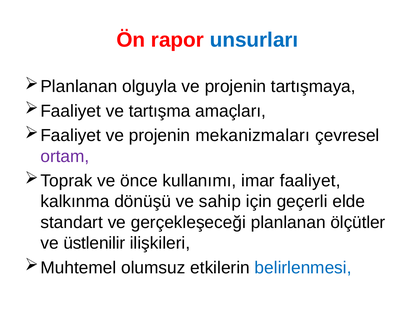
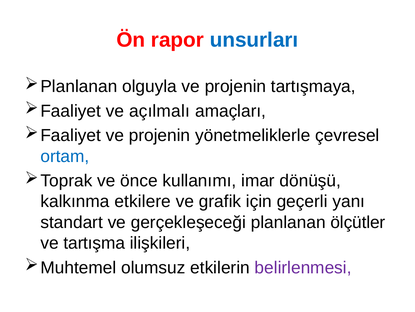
tartışma: tartışma -> açılmalı (159, 111)
mekanizmaları: mekanizmaları -> yönetmeliklerle (253, 135)
ortam colour: purple -> blue (65, 156)
faaliyet: faaliyet -> dönüşü (310, 180)
dönüşü: dönüşü -> etkilere (143, 201)
sahip: sahip -> grafik (220, 201)
elde: elde -> yanı (349, 201)
üstlenilir: üstlenilir -> tartışma (94, 243)
belirlenmesi colour: blue -> purple (303, 267)
